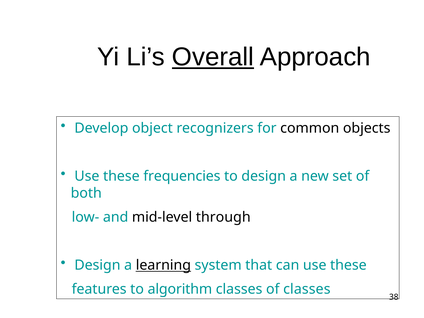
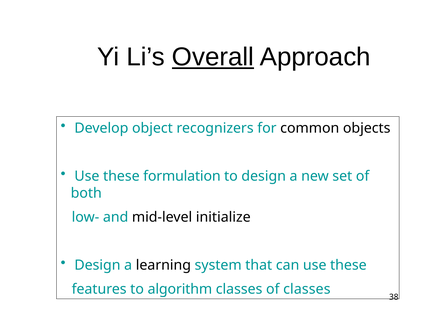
frequencies: frequencies -> formulation (182, 176)
through: through -> initialize (223, 217)
learning underline: present -> none (163, 265)
